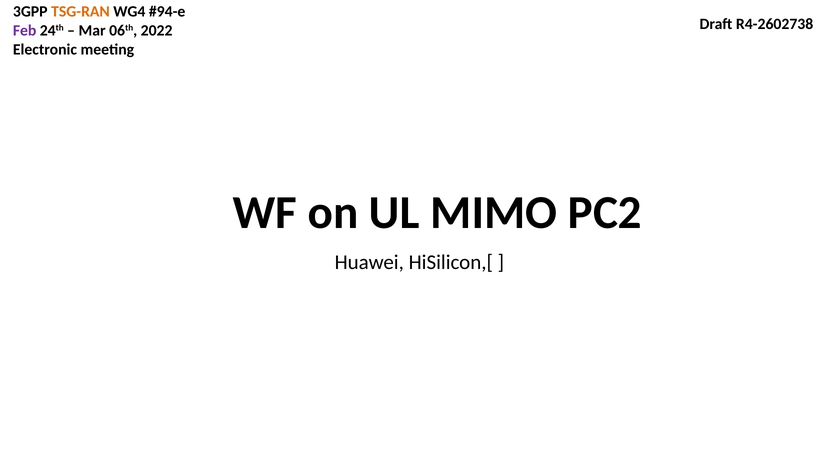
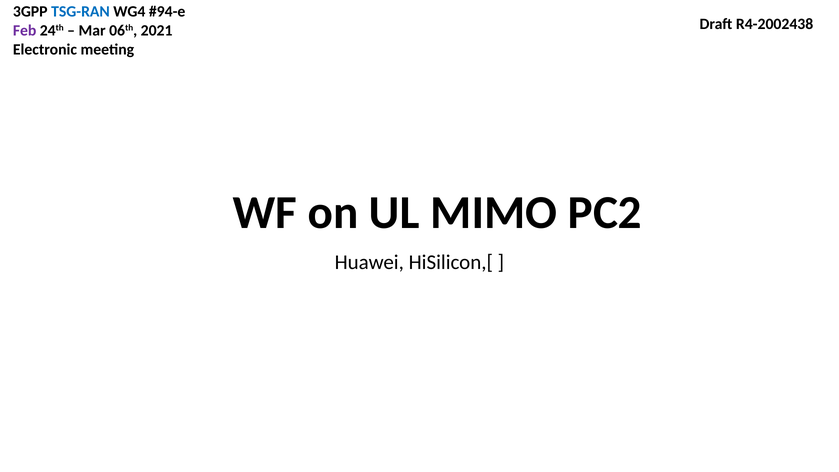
TSG-RAN colour: orange -> blue (80, 12)
R4-2602738: R4-2602738 -> R4-2002438 (775, 24)
2022: 2022 -> 2021 (157, 31)
